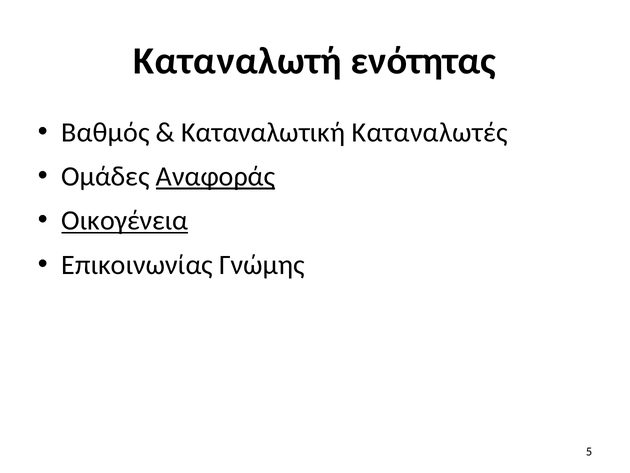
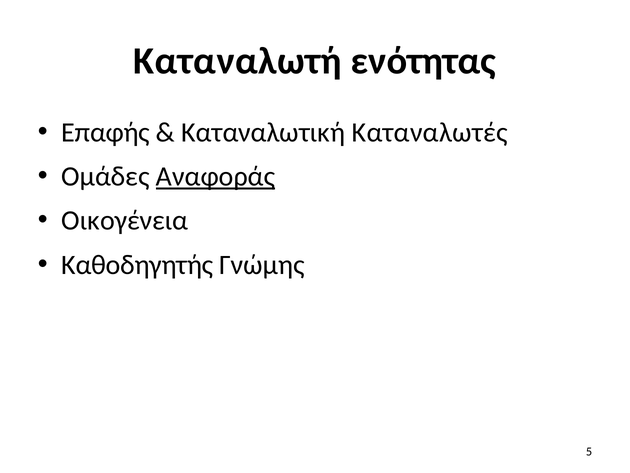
Βαθμός: Βαθμός -> Επαφής (106, 132)
Οικογένεια underline: present -> none (125, 220)
Επικοινωνίας: Επικοινωνίας -> Καθοδηγητής (137, 265)
